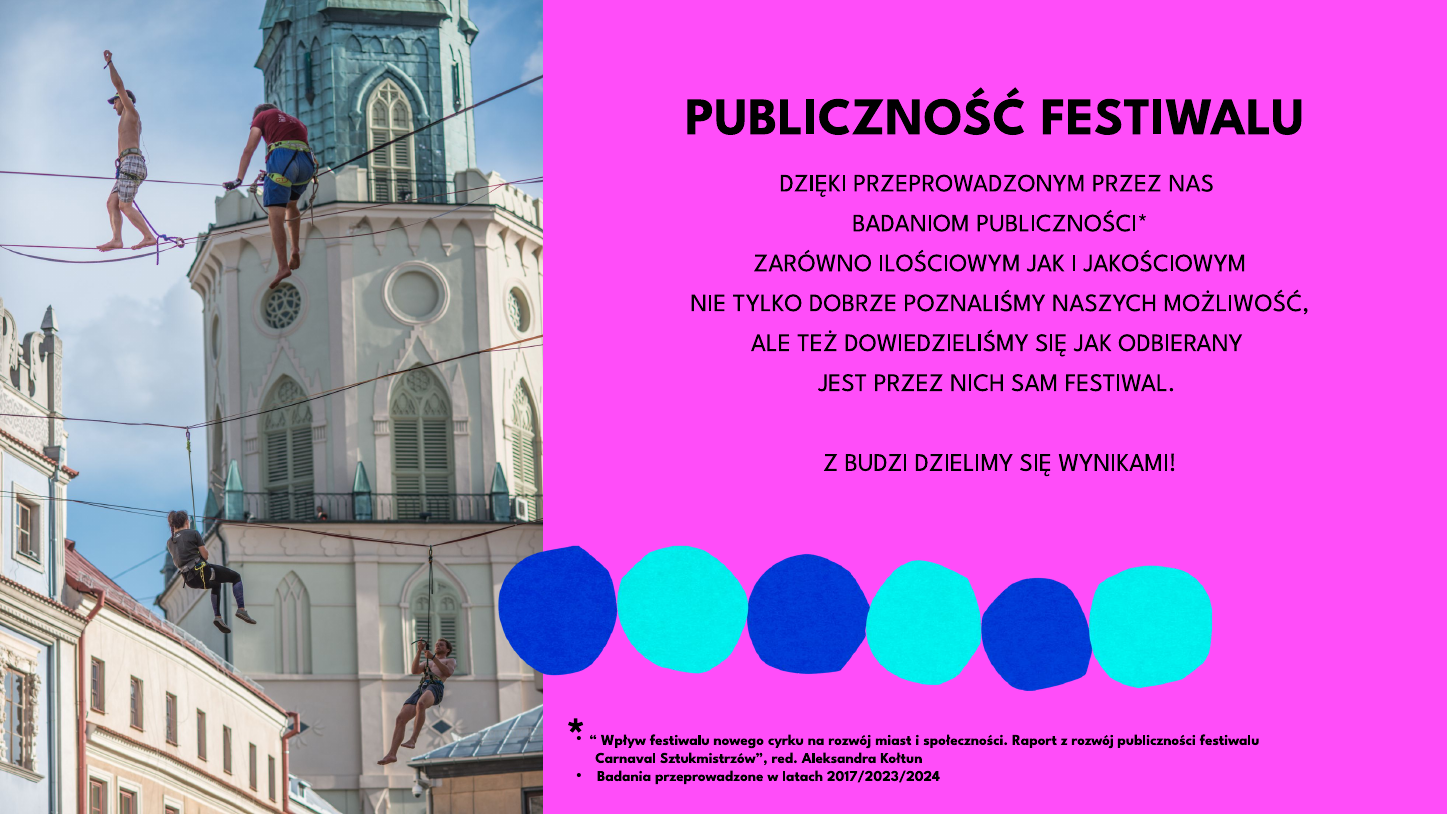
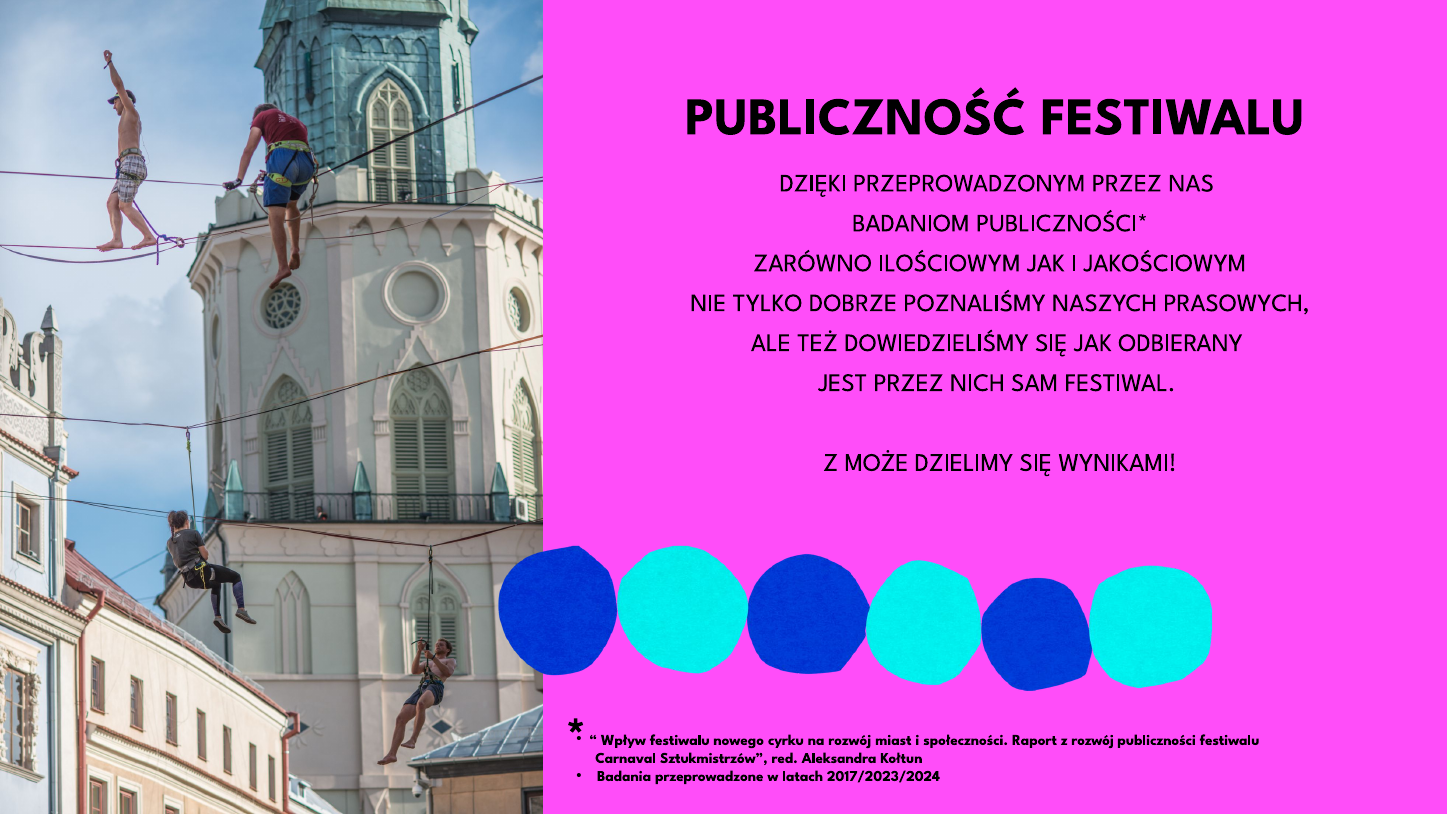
MOŻLIWOŚĆ: MOŻLIWOŚĆ -> PRASOWYCH (1237, 303)
BUDZI: BUDZI -> MOŻE (876, 462)
